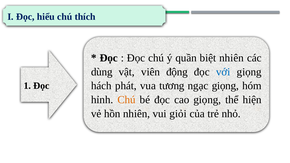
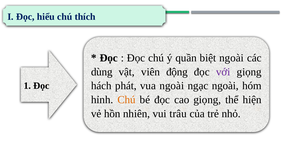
biệt nhiên: nhiên -> ngoài (231, 58)
với colour: blue -> purple (223, 72)
vua tương: tương -> ngoài (172, 86)
ngạc giọng: giọng -> ngoài (225, 86)
giỏi: giỏi -> trâu (178, 114)
